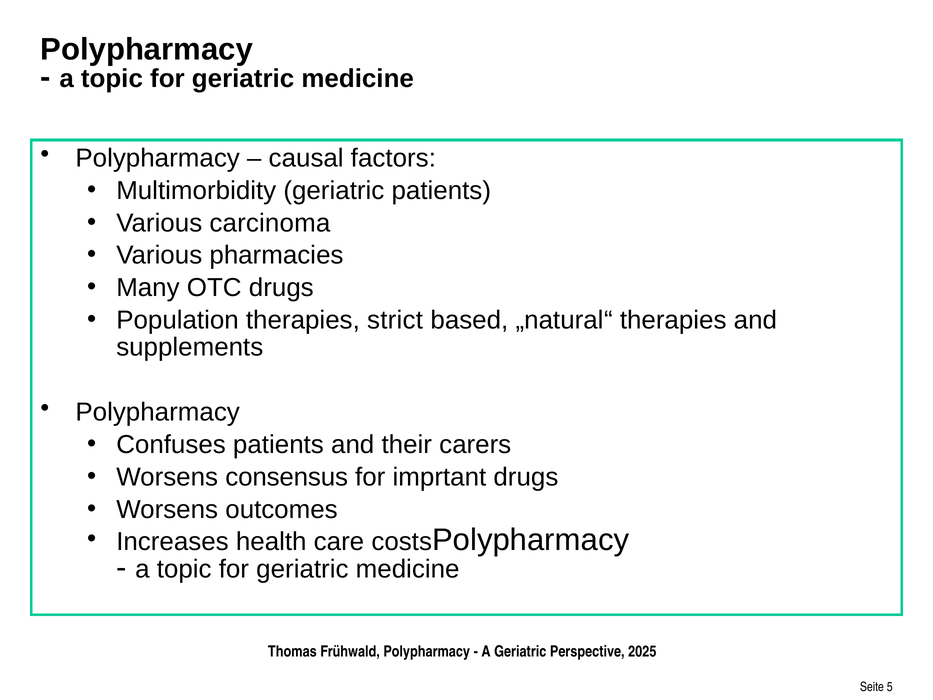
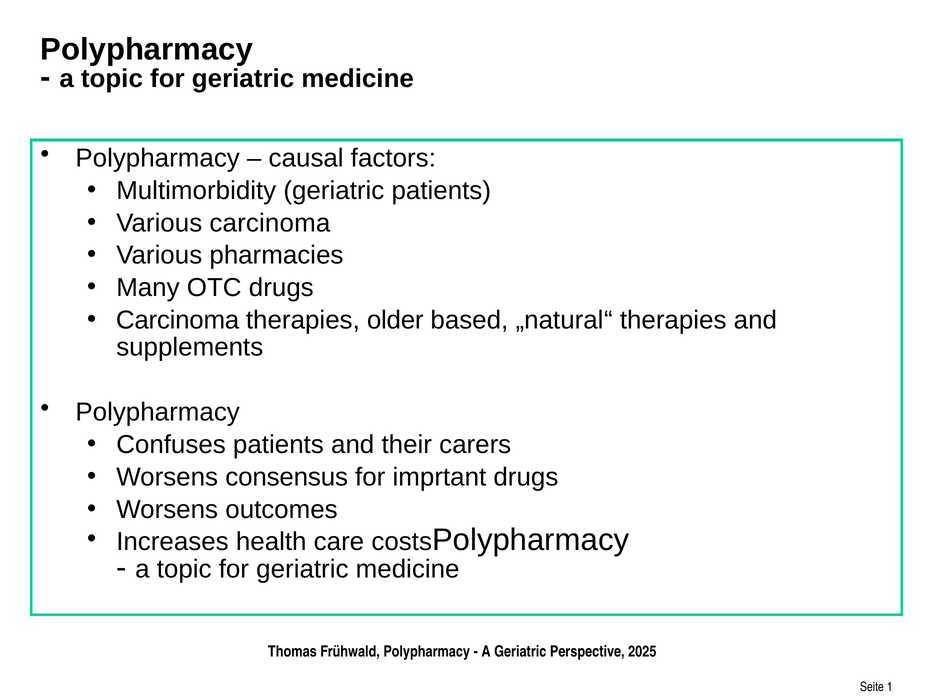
Population: Population -> Carcinoma (178, 320)
strict: strict -> older (395, 320)
5: 5 -> 1 (890, 687)
